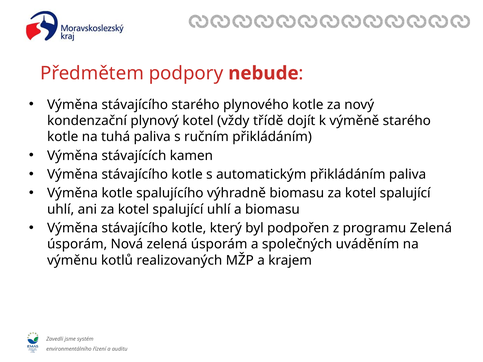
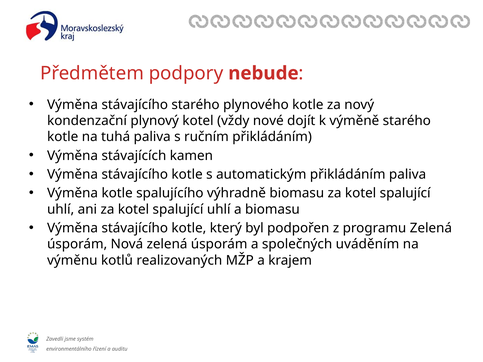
třídě: třídě -> nové (268, 121)
